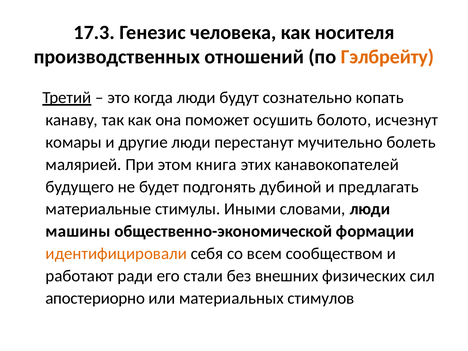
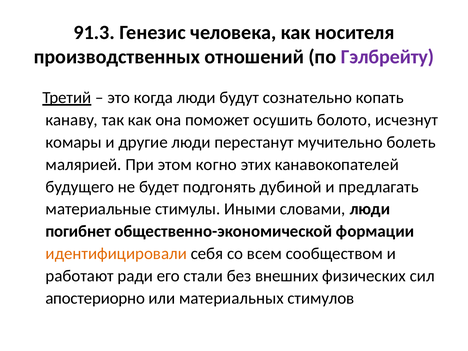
17.3: 17.3 -> 91.3 (94, 33)
Гэлбрейту colour: orange -> purple (387, 57)
книга: книга -> когно (216, 164)
машины: машины -> погибнет (78, 231)
